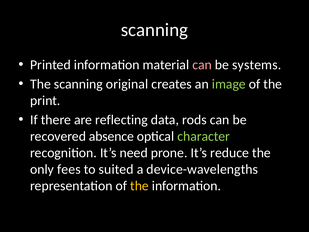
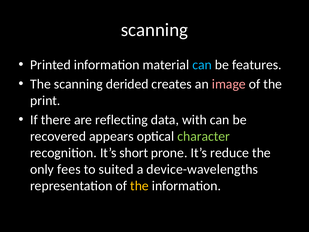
can colour: pink -> light blue (202, 65)
systems: systems -> features (257, 65)
original: original -> derided (127, 84)
image colour: light green -> pink (229, 84)
rods: rods -> with (194, 120)
absence: absence -> appears (111, 136)
need: need -> short (134, 153)
